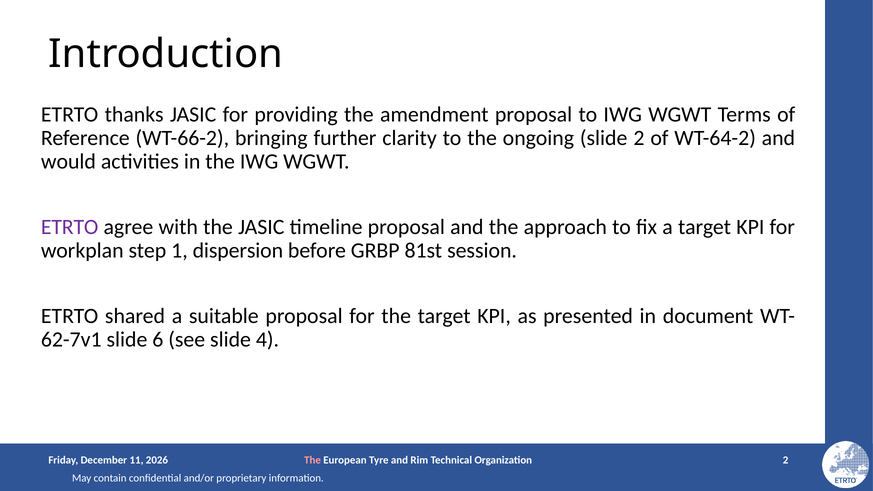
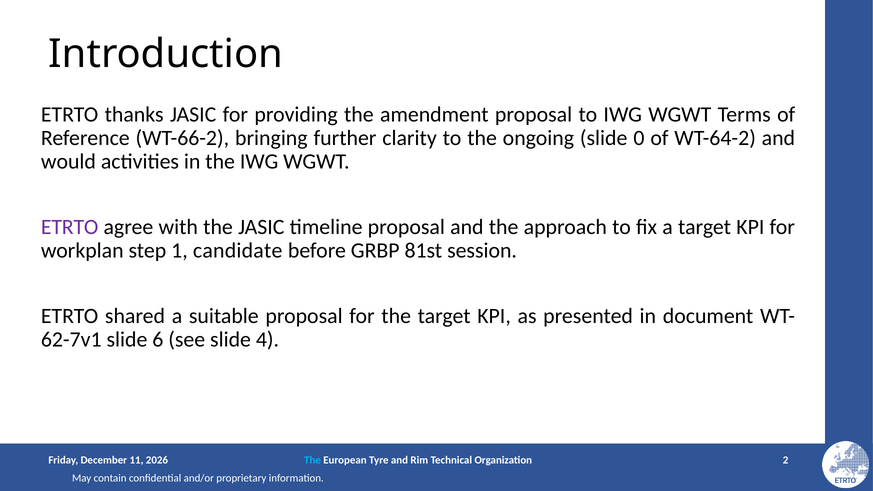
slide 2: 2 -> 0 (639, 138)
dispersion: dispersion -> candidate (238, 251)
The colour: pink -> light blue (313, 460)
